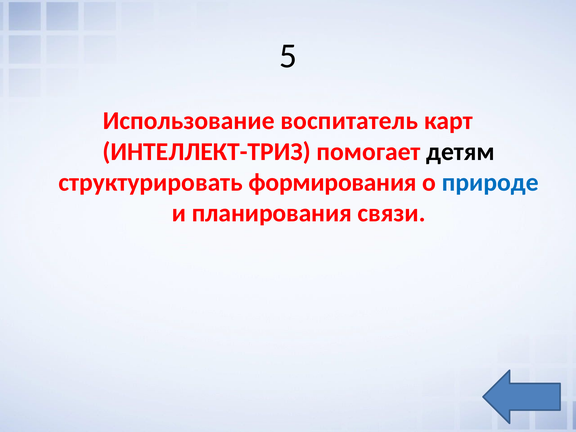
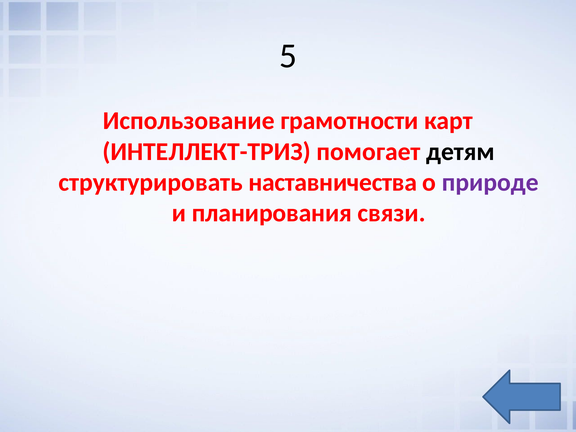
воспитатель: воспитатель -> грамотности (349, 121)
формирования: формирования -> наставничества (333, 182)
природе colour: blue -> purple (490, 182)
